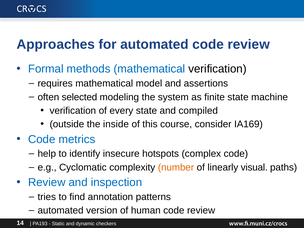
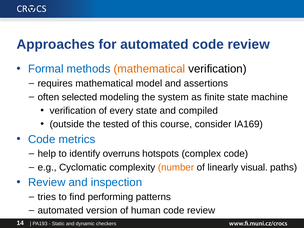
mathematical colour: blue -> orange (149, 69)
inside: inside -> tested (116, 124)
insecure: insecure -> overruns (121, 154)
annotation: annotation -> performing (110, 197)
